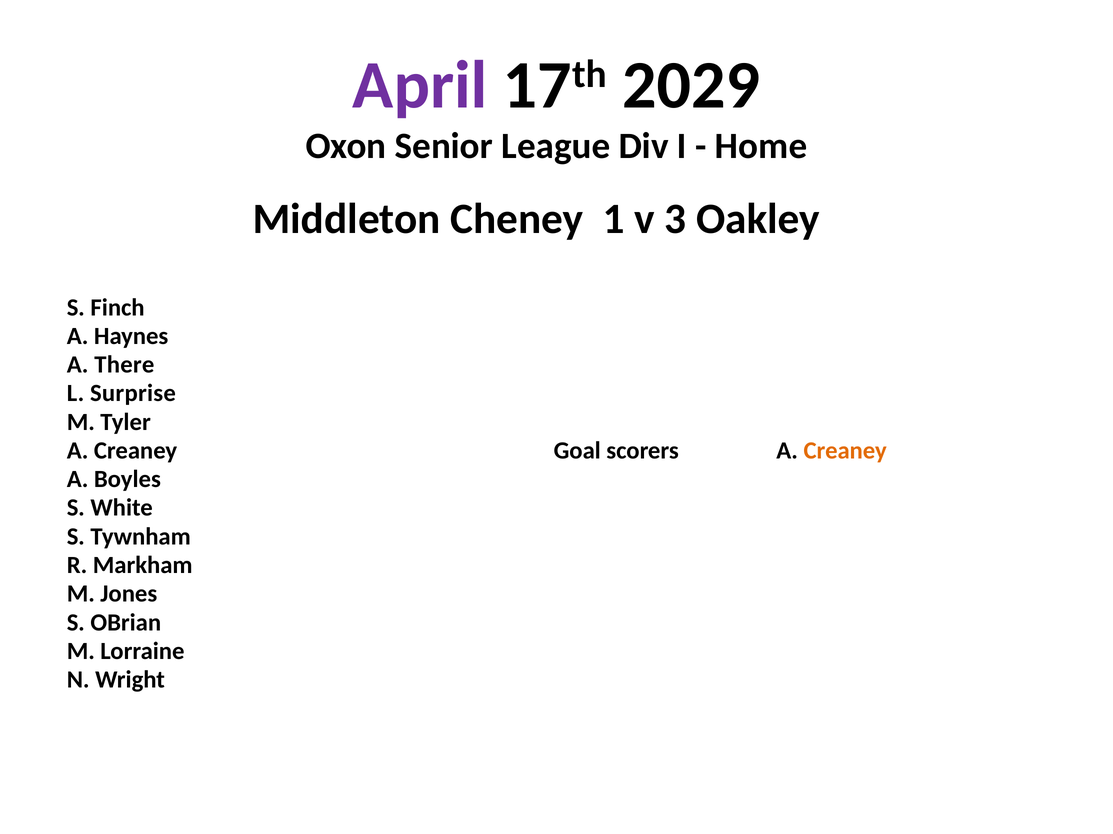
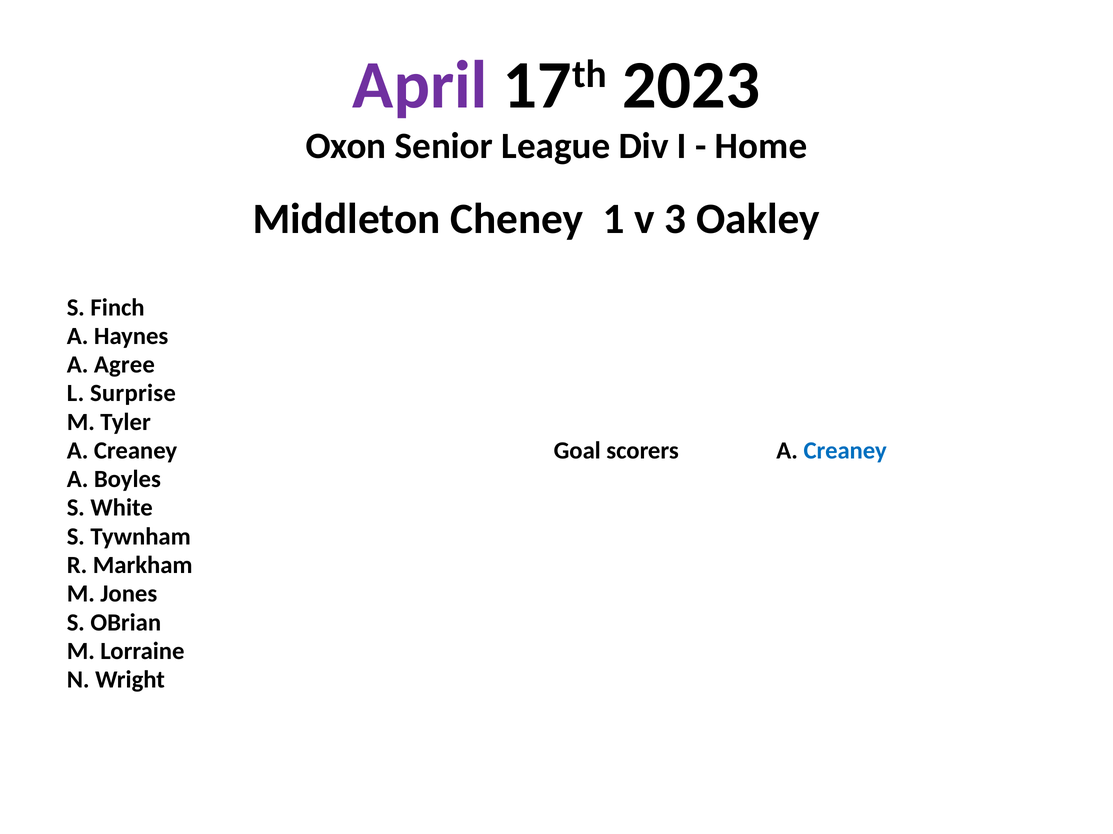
2029: 2029 -> 2023 (691, 85)
There: There -> Agree (124, 365)
Creaney colour: orange -> blue (845, 451)
